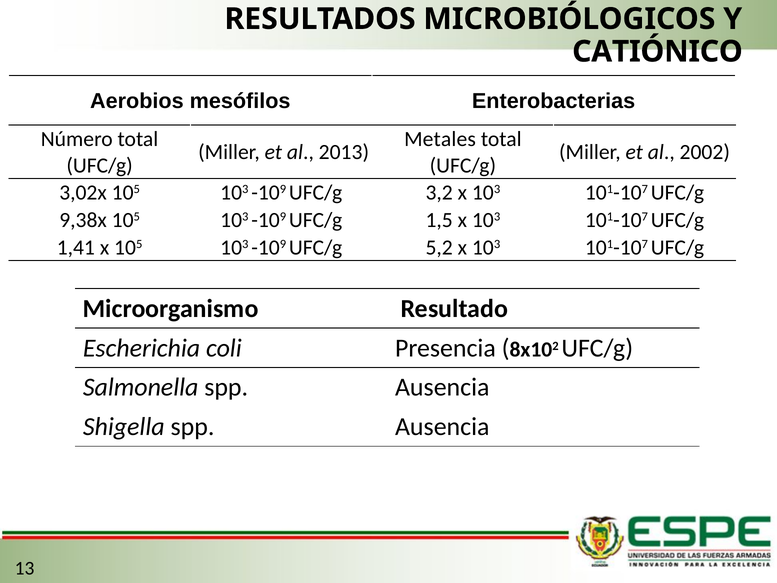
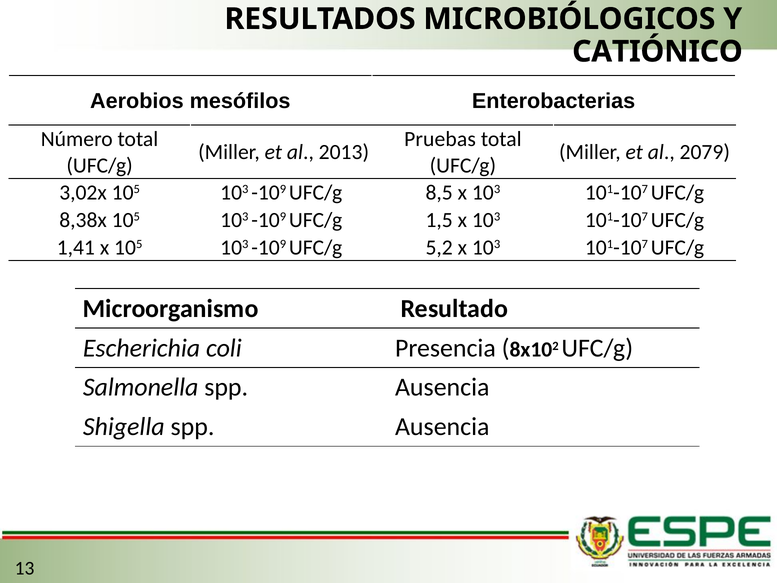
Metales: Metales -> Pruebas (440, 139)
2002: 2002 -> 2079 (705, 152)
3,2: 3,2 -> 8,5 (439, 193)
9,38x: 9,38x -> 8,38x (83, 220)
